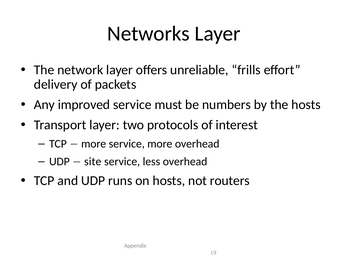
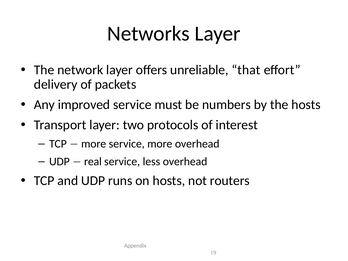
frills: frills -> that (246, 70)
site: site -> real (93, 162)
